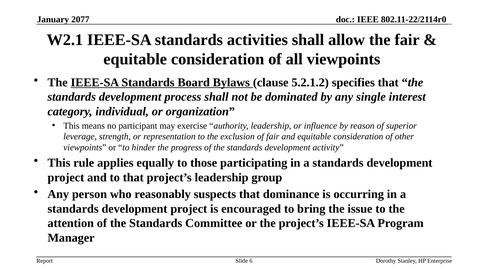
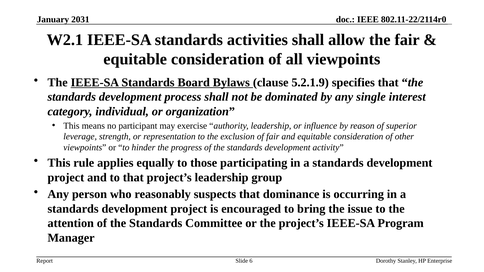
2077: 2077 -> 2031 (80, 19)
5.2.1.2: 5.2.1.2 -> 5.2.1.9 (310, 83)
